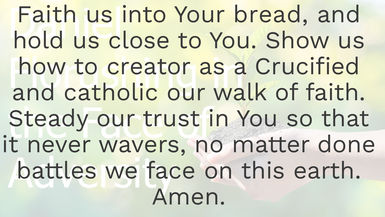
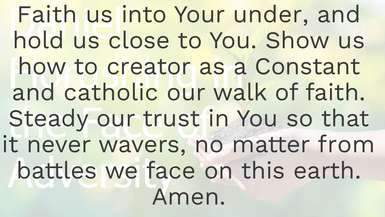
bread: bread -> under (271, 14)
Crucified: Crucified -> Constant (307, 66)
done: done -> from (346, 144)
